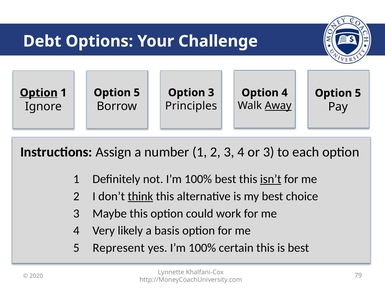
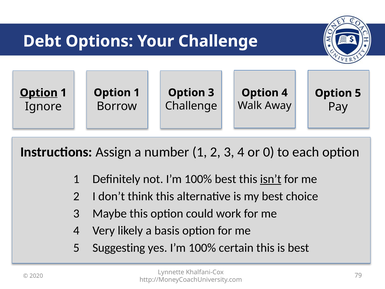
5: 5 -> 1 (137, 93)
Away underline: present -> none (278, 106)
Principles: Principles -> Challenge (191, 106)
or 3: 3 -> 0 (269, 152)
think underline: present -> none (140, 196)
Represent: Represent -> Suggesting (119, 248)
